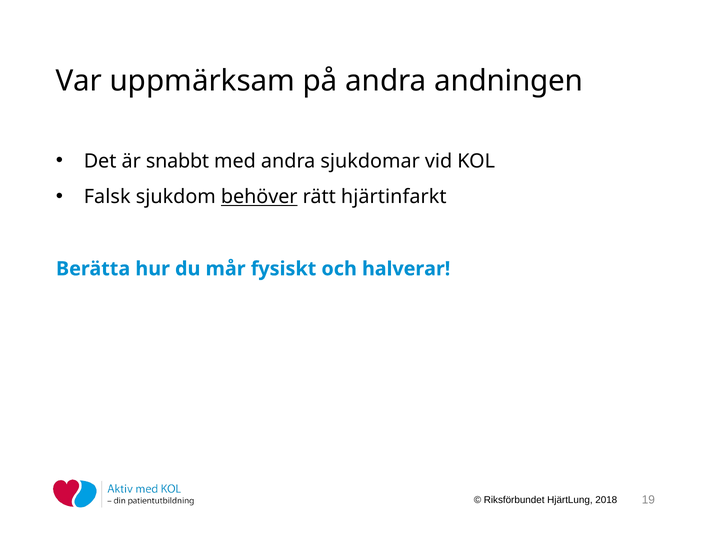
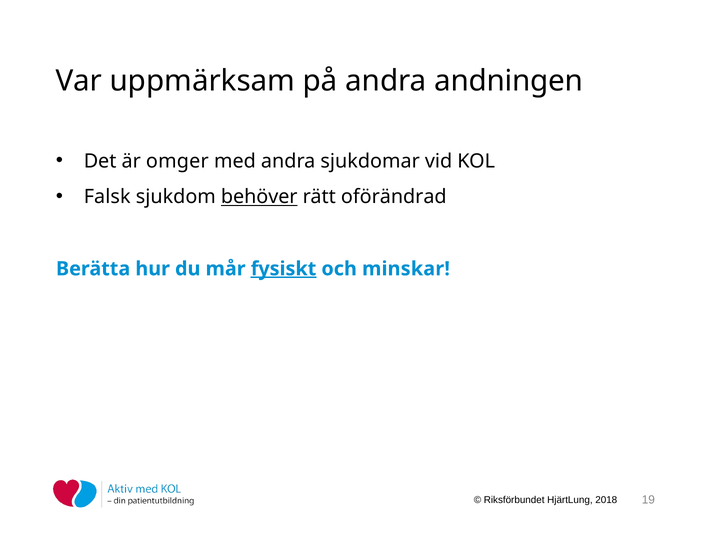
snabbt: snabbt -> omger (177, 161)
hjärtinfarkt: hjärtinfarkt -> oförändrad (394, 197)
fysiskt underline: none -> present (284, 269)
halverar: halverar -> minskar (406, 269)
